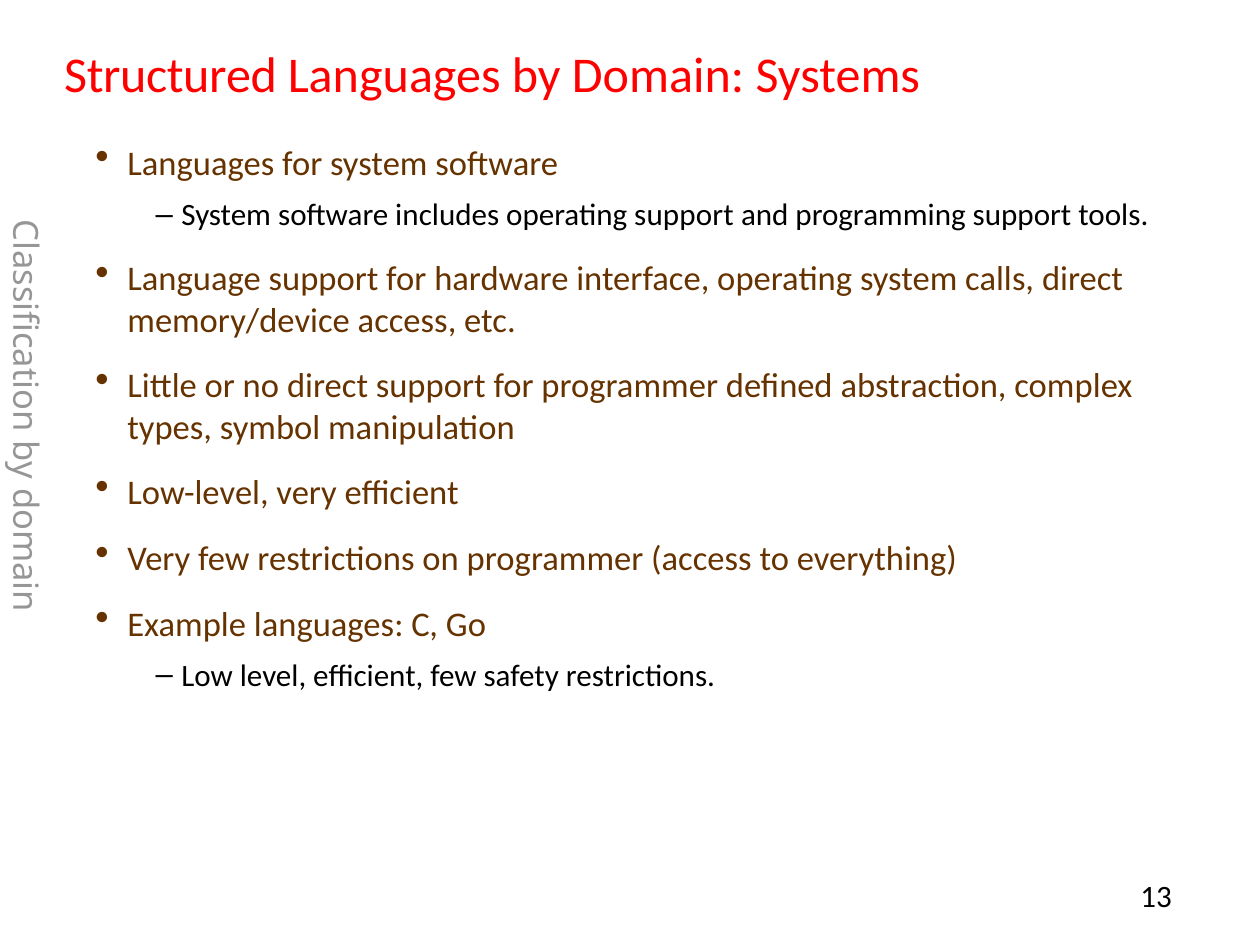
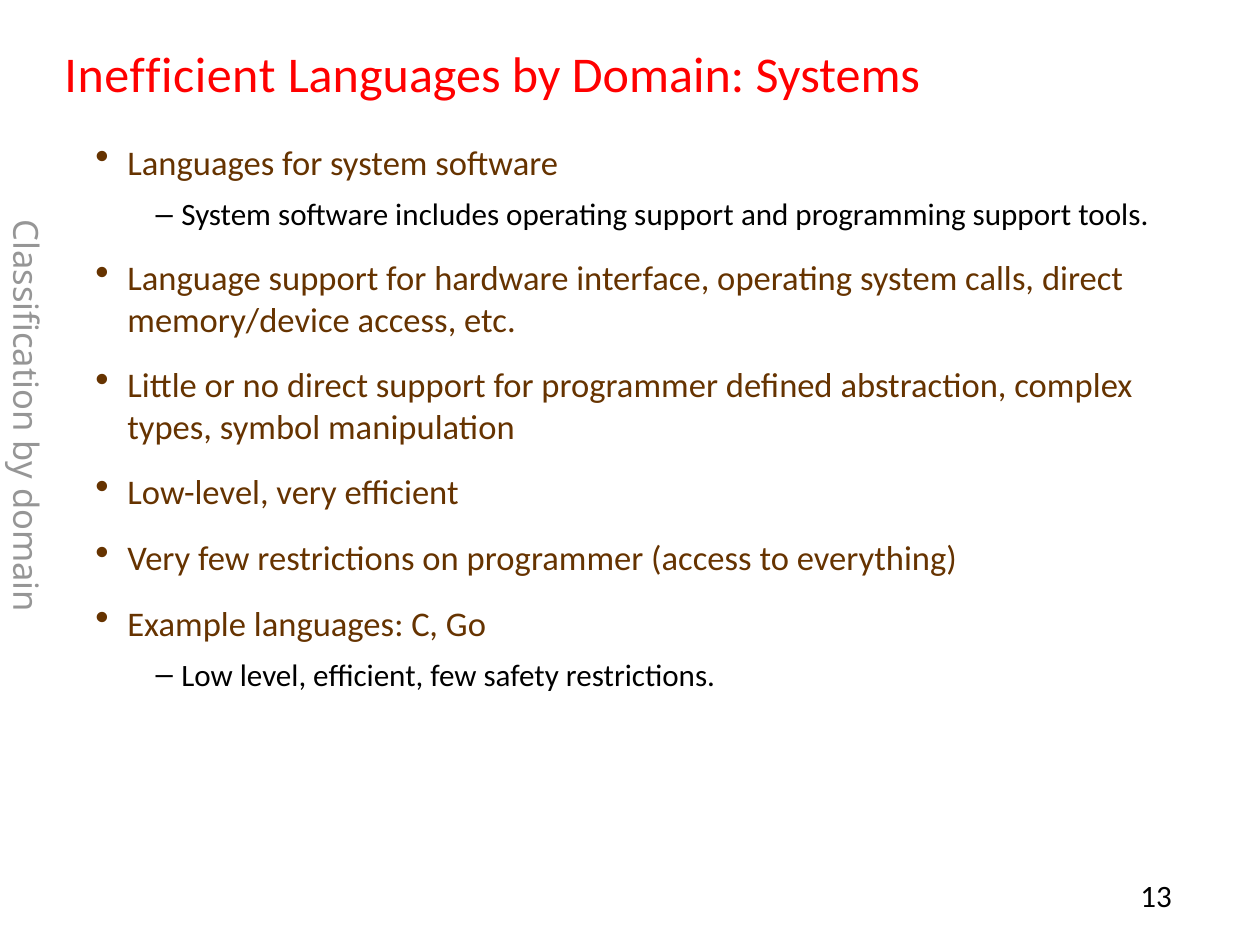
Structured: Structured -> Inefficient (170, 76)
